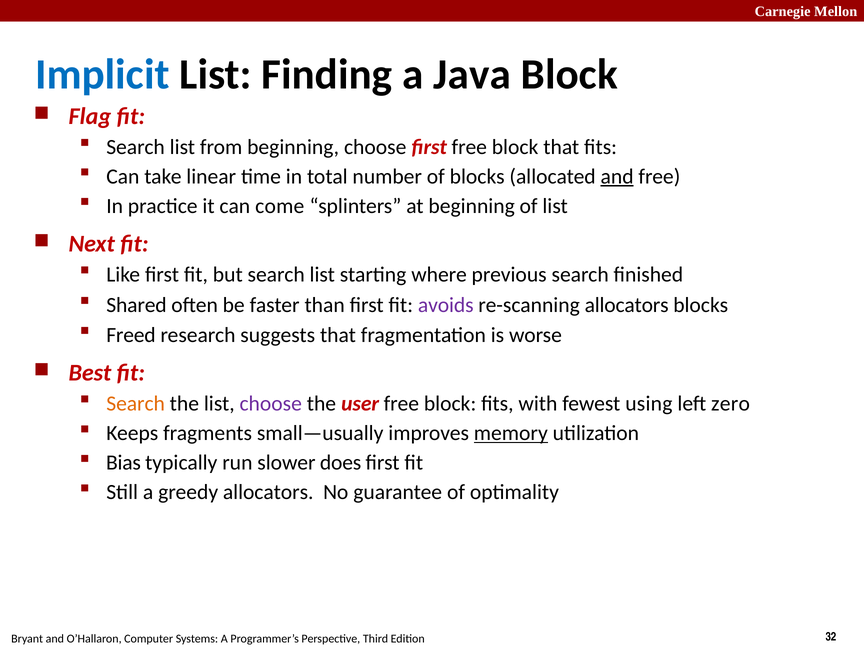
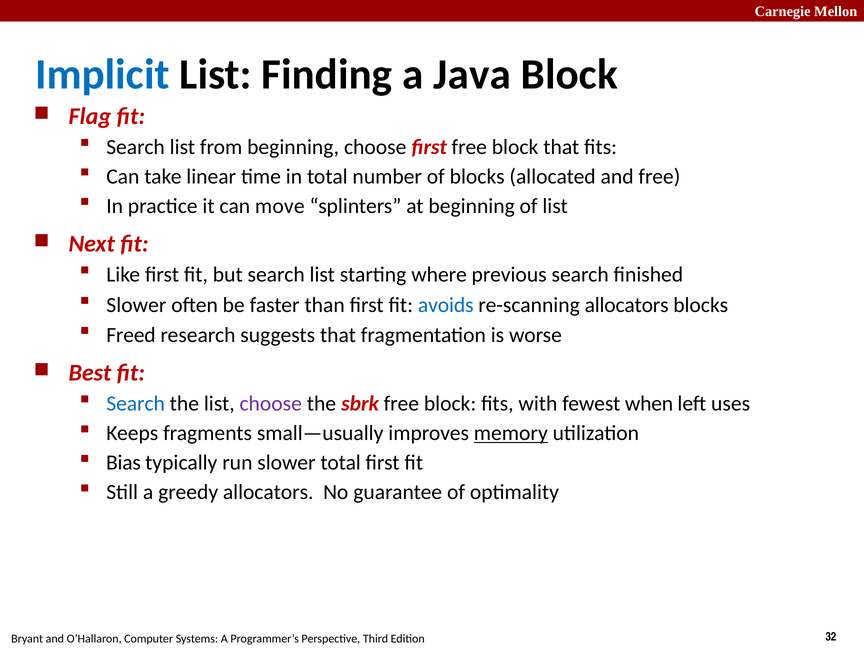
and underline: present -> none (617, 176)
come: come -> move (280, 206)
Shared: Shared -> Slower (136, 305)
avoids colour: purple -> blue (446, 305)
Search colour: orange -> blue (136, 404)
user: user -> sbrk (360, 404)
using: using -> when (649, 404)
zero: zero -> uses (731, 404)
slower does: does -> total (341, 463)
